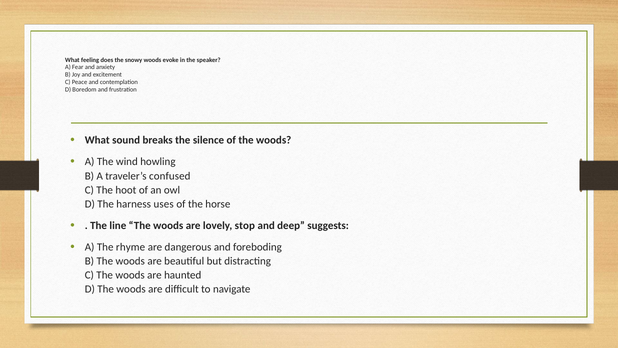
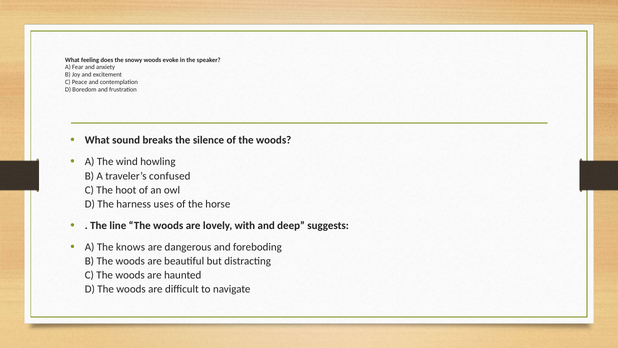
stop: stop -> with (245, 225)
rhyme: rhyme -> knows (131, 247)
